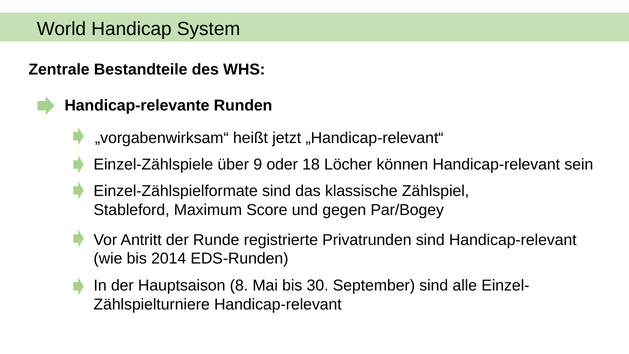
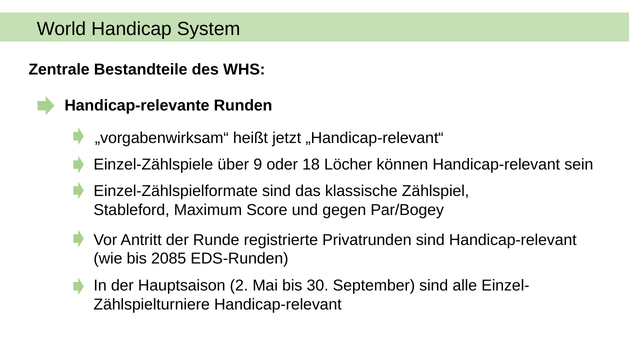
2014: 2014 -> 2085 (169, 259)
8: 8 -> 2 (239, 285)
